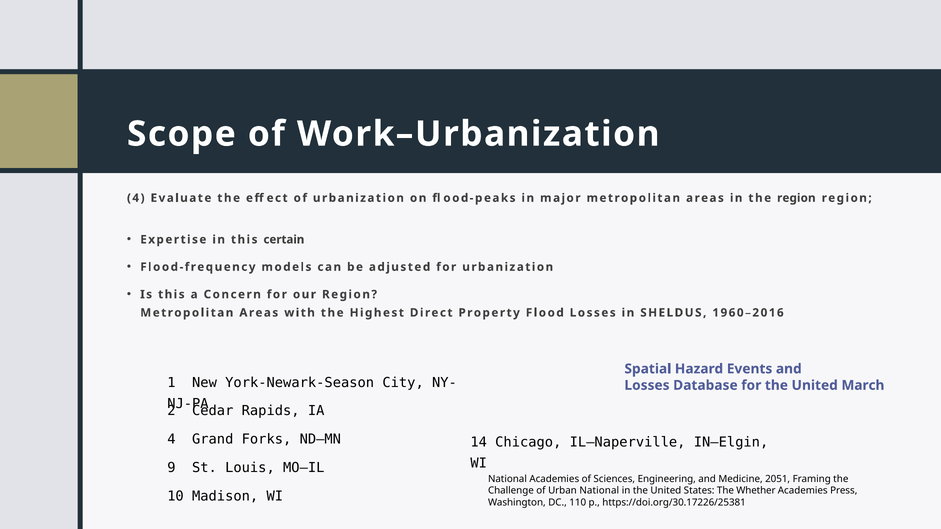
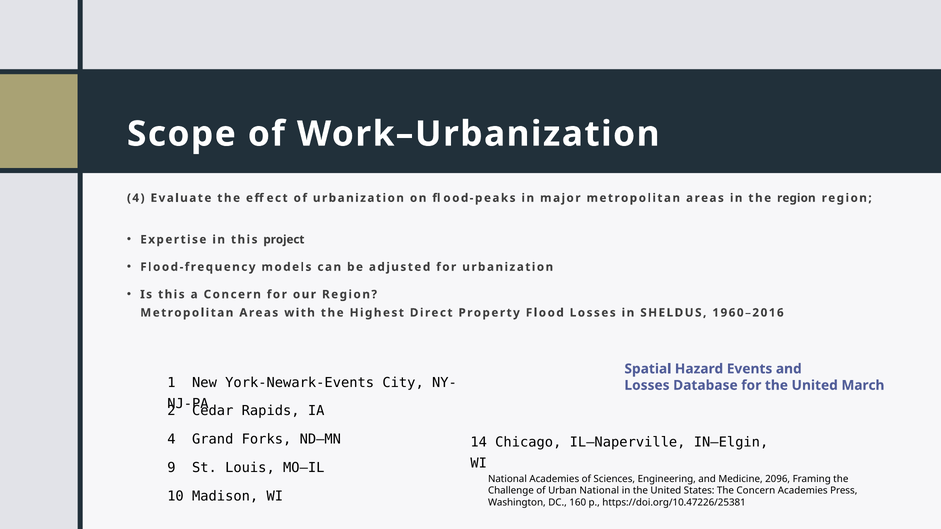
certain: certain -> project (284, 240)
York-Newark-Season: York-Newark-Season -> York-Newark-Events (300, 383)
2051: 2051 -> 2096 (778, 479)
The Whether: Whether -> Concern (756, 491)
110: 110 -> 160 (578, 503)
https://doi.org/30.17226/25381: https://doi.org/30.17226/25381 -> https://doi.org/10.47226/25381 (674, 503)
